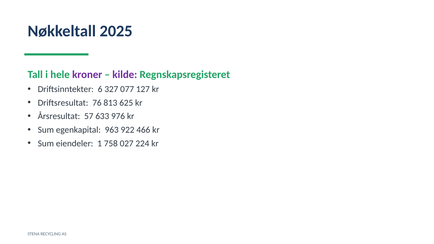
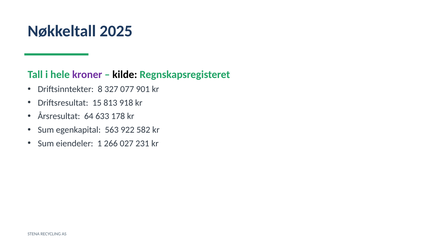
kilde colour: purple -> black (125, 75)
6: 6 -> 8 (100, 89)
127: 127 -> 901 (143, 89)
76: 76 -> 15 (97, 103)
625: 625 -> 918 (126, 103)
57: 57 -> 64 (89, 116)
976: 976 -> 178 (118, 116)
963: 963 -> 563 (112, 130)
466: 466 -> 582 (143, 130)
758: 758 -> 266 (111, 144)
224: 224 -> 231 (142, 144)
